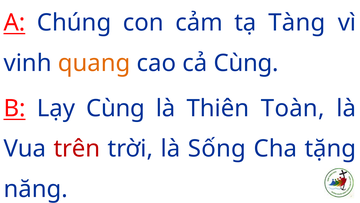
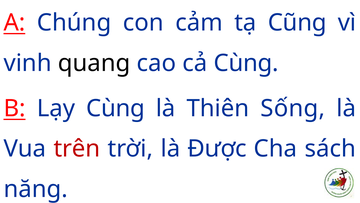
Tàng: Tàng -> Cũng (297, 23)
quang colour: orange -> black (94, 63)
Toàn: Toàn -> Sống (293, 108)
Sống: Sống -> Được (217, 148)
tặng: tặng -> sách (330, 148)
